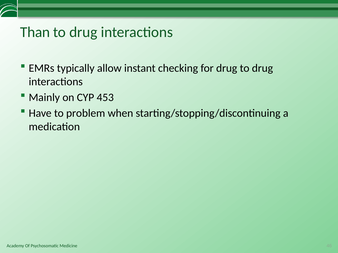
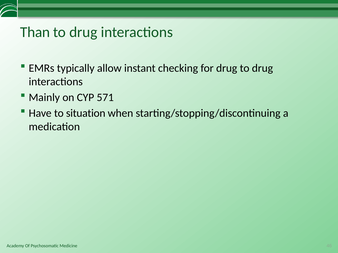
453: 453 -> 571 (105, 98)
problem: problem -> situation (86, 113)
